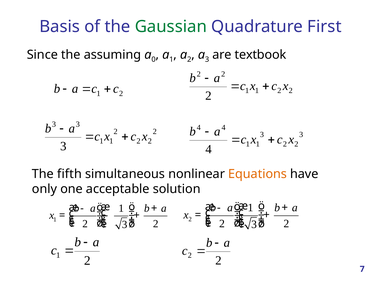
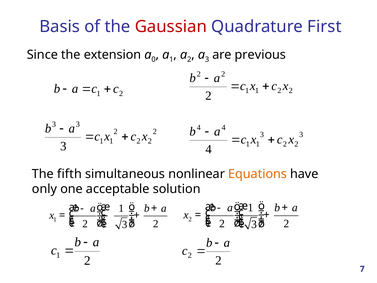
Gaussian colour: green -> red (171, 27)
assuming: assuming -> extension (112, 55)
textbook: textbook -> previous (260, 55)
